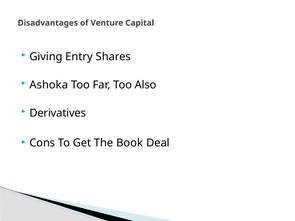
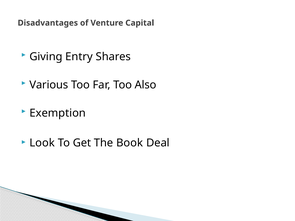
Ashoka: Ashoka -> Various (49, 85)
Derivatives: Derivatives -> Exemption (58, 113)
Cons: Cons -> Look (42, 143)
